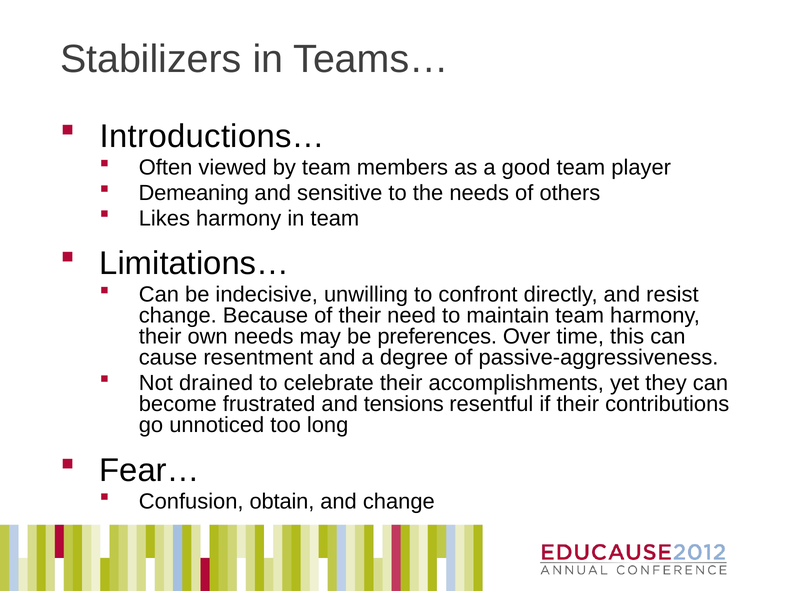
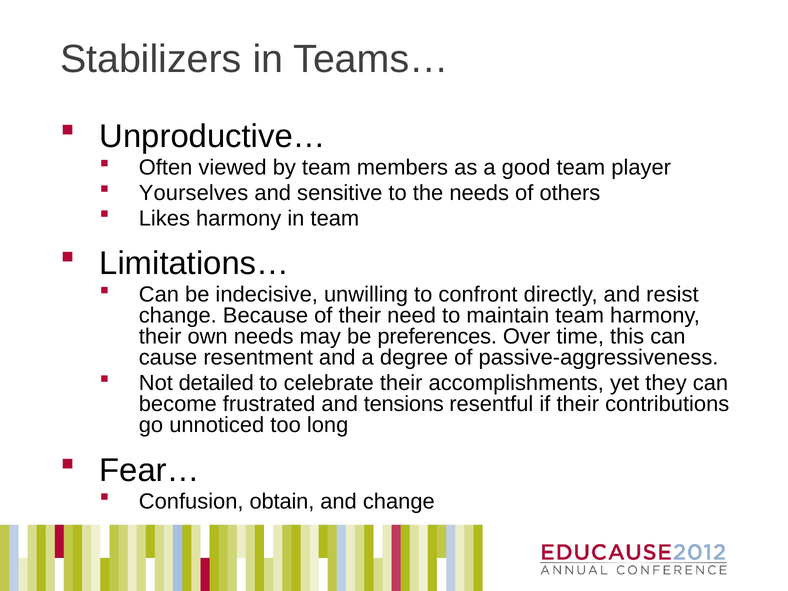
Introductions…: Introductions… -> Unproductive… (213, 136)
Demeaning: Demeaning -> Yourselves (194, 193)
drained: drained -> detailed (216, 383)
